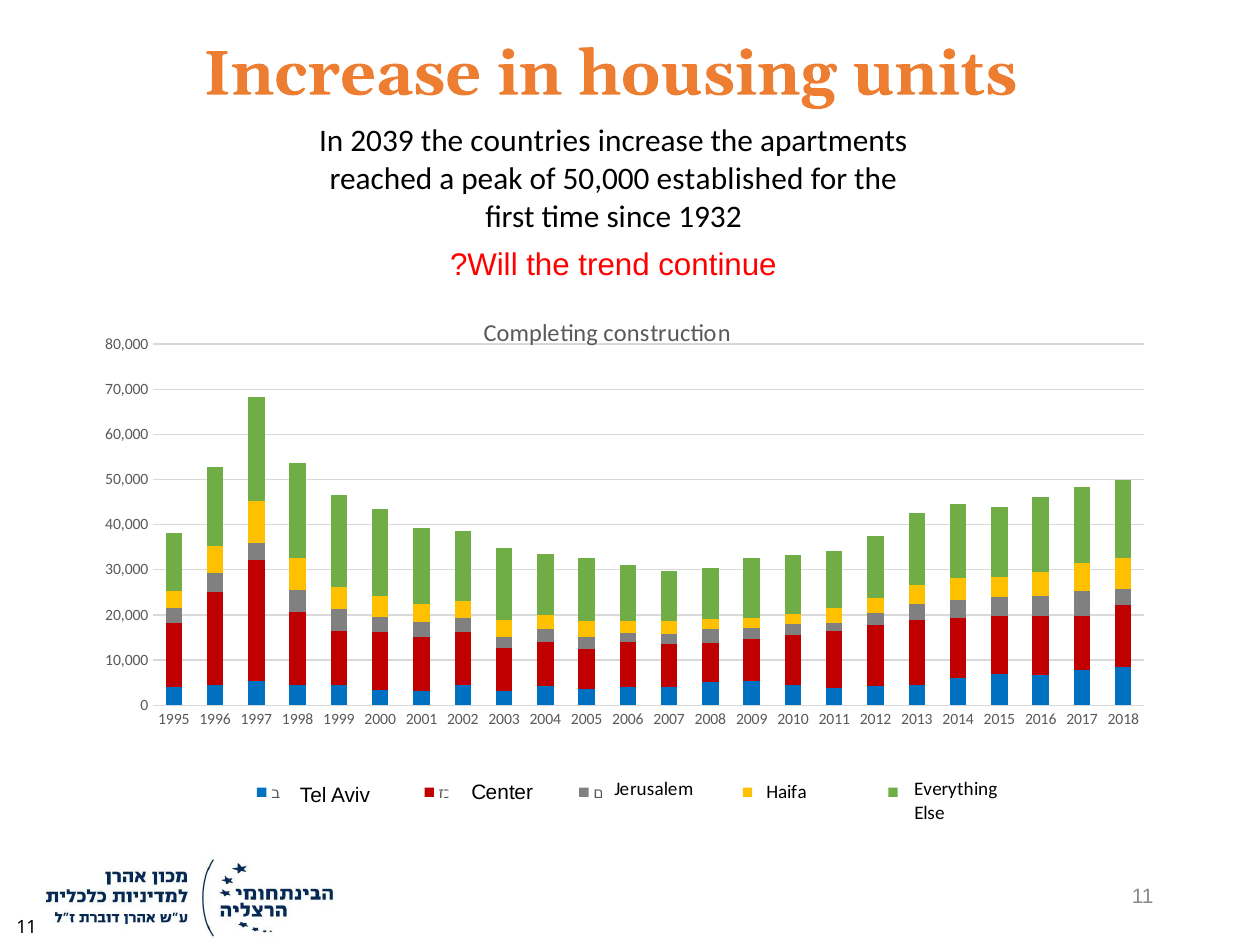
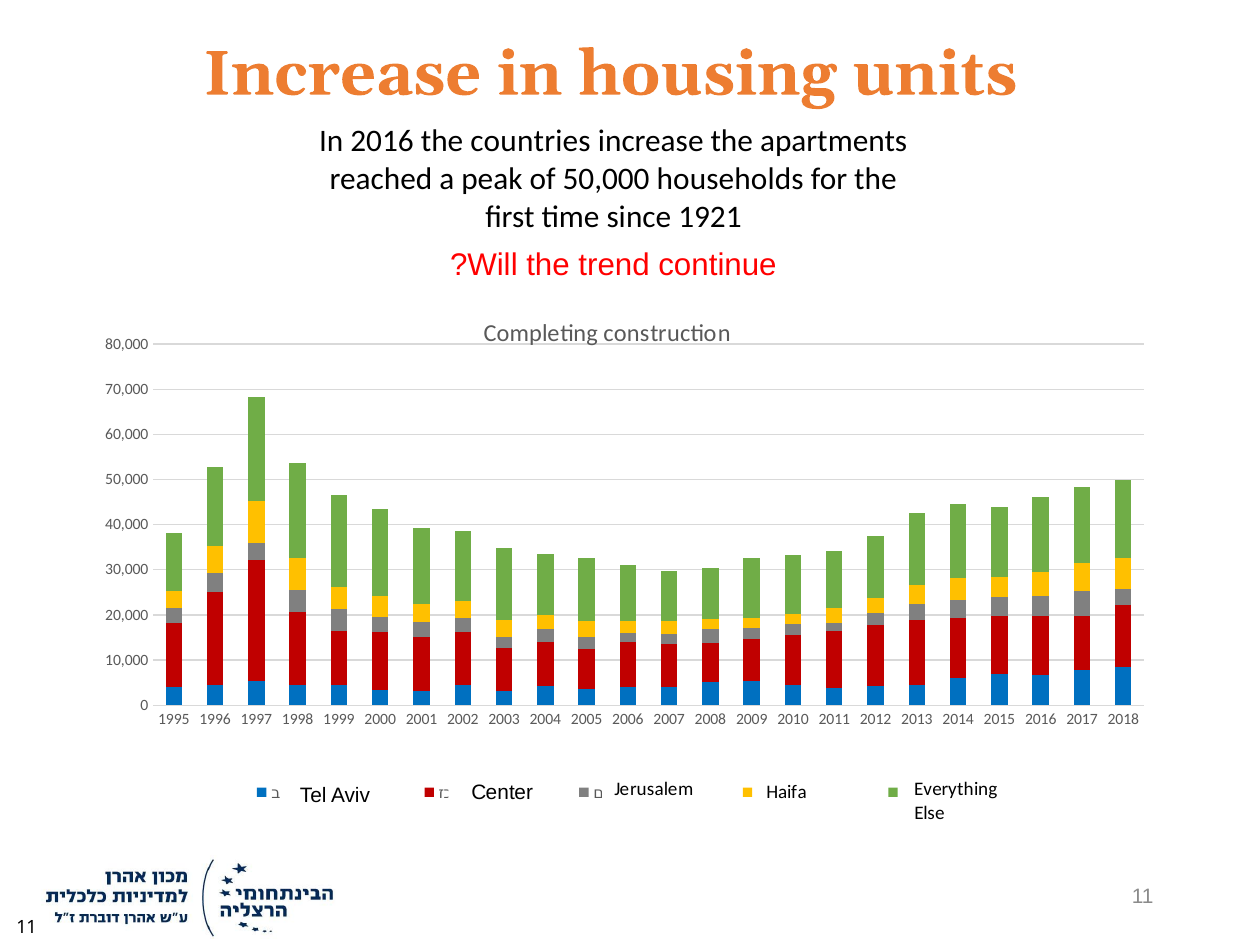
In 2039: 2039 -> 2016 (382, 142)
established: established -> households (730, 179)
1932: 1932 -> 1921 (710, 217)
